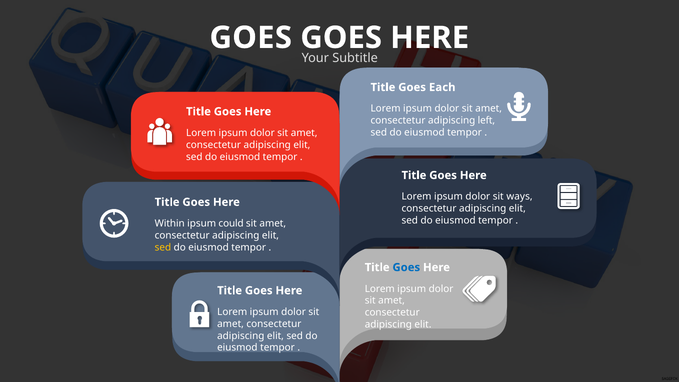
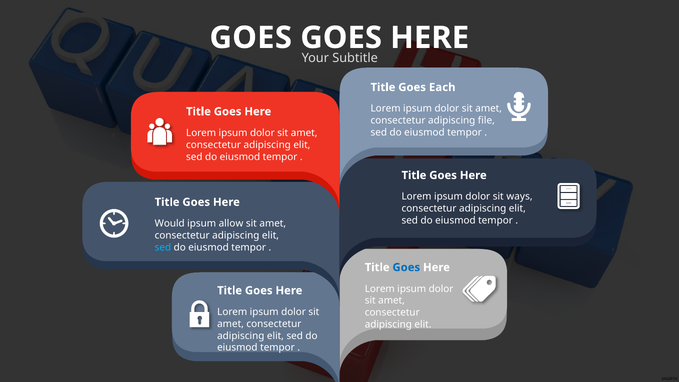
left: left -> file (486, 121)
Within: Within -> Would (170, 223)
could: could -> allow (231, 223)
sed colour: yellow -> light blue (163, 247)
